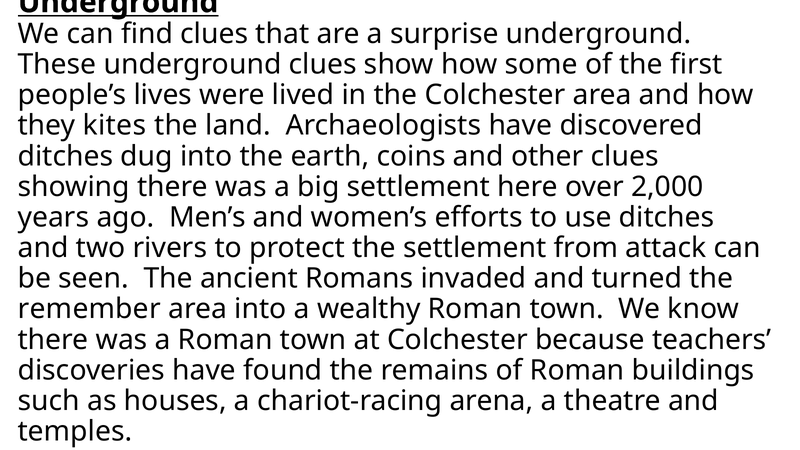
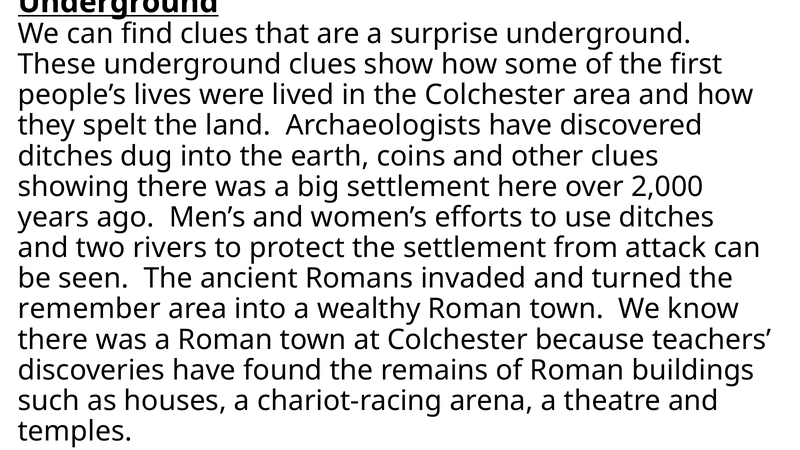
kites: kites -> spelt (115, 126)
